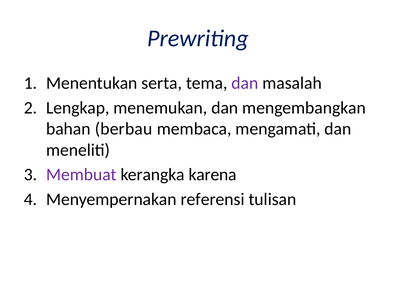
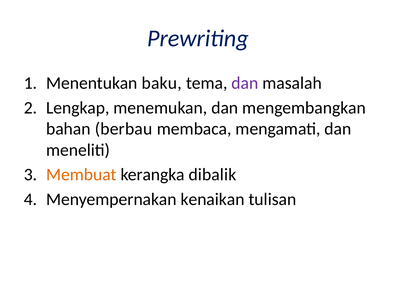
serta: serta -> baku (162, 83)
Membuat colour: purple -> orange (81, 175)
karena: karena -> dibalik (212, 175)
referensi: referensi -> kenaikan (213, 199)
